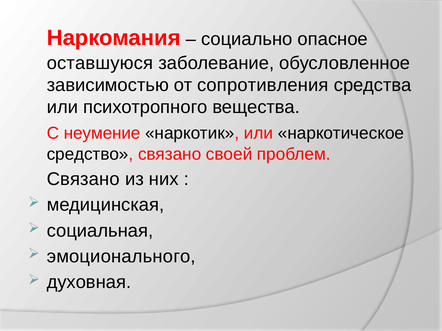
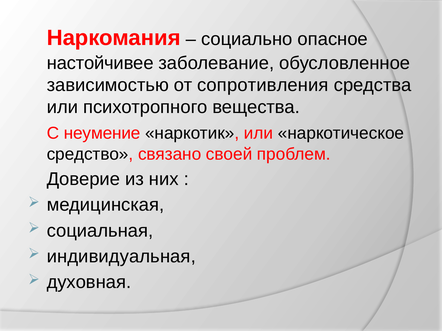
оставшуюся: оставшуюся -> настойчивее (100, 63)
Связано: Связано -> Доверие (83, 179)
эмоционального: эмоционального -> индивидуальная (121, 257)
